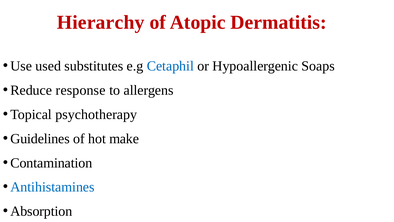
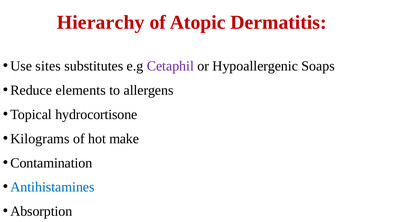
used: used -> sites (48, 66)
Cetaphil colour: blue -> purple (170, 66)
response: response -> elements (81, 90)
psychotherapy: psychotherapy -> hydrocortisone (96, 114)
Guidelines: Guidelines -> Kilograms (40, 138)
